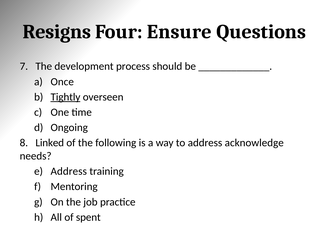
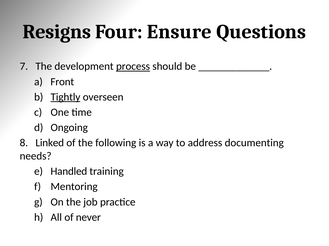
process underline: none -> present (133, 67)
Once: Once -> Front (62, 82)
acknowledge: acknowledge -> documenting (254, 143)
Address: Address -> Handled (69, 172)
spent: spent -> never (88, 218)
